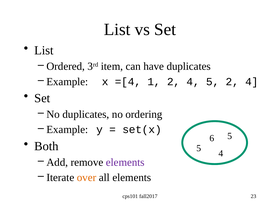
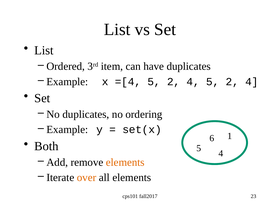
=[4 1: 1 -> 5 (154, 82)
6 5: 5 -> 1 (230, 136)
elements colour: purple -> orange (125, 162)
